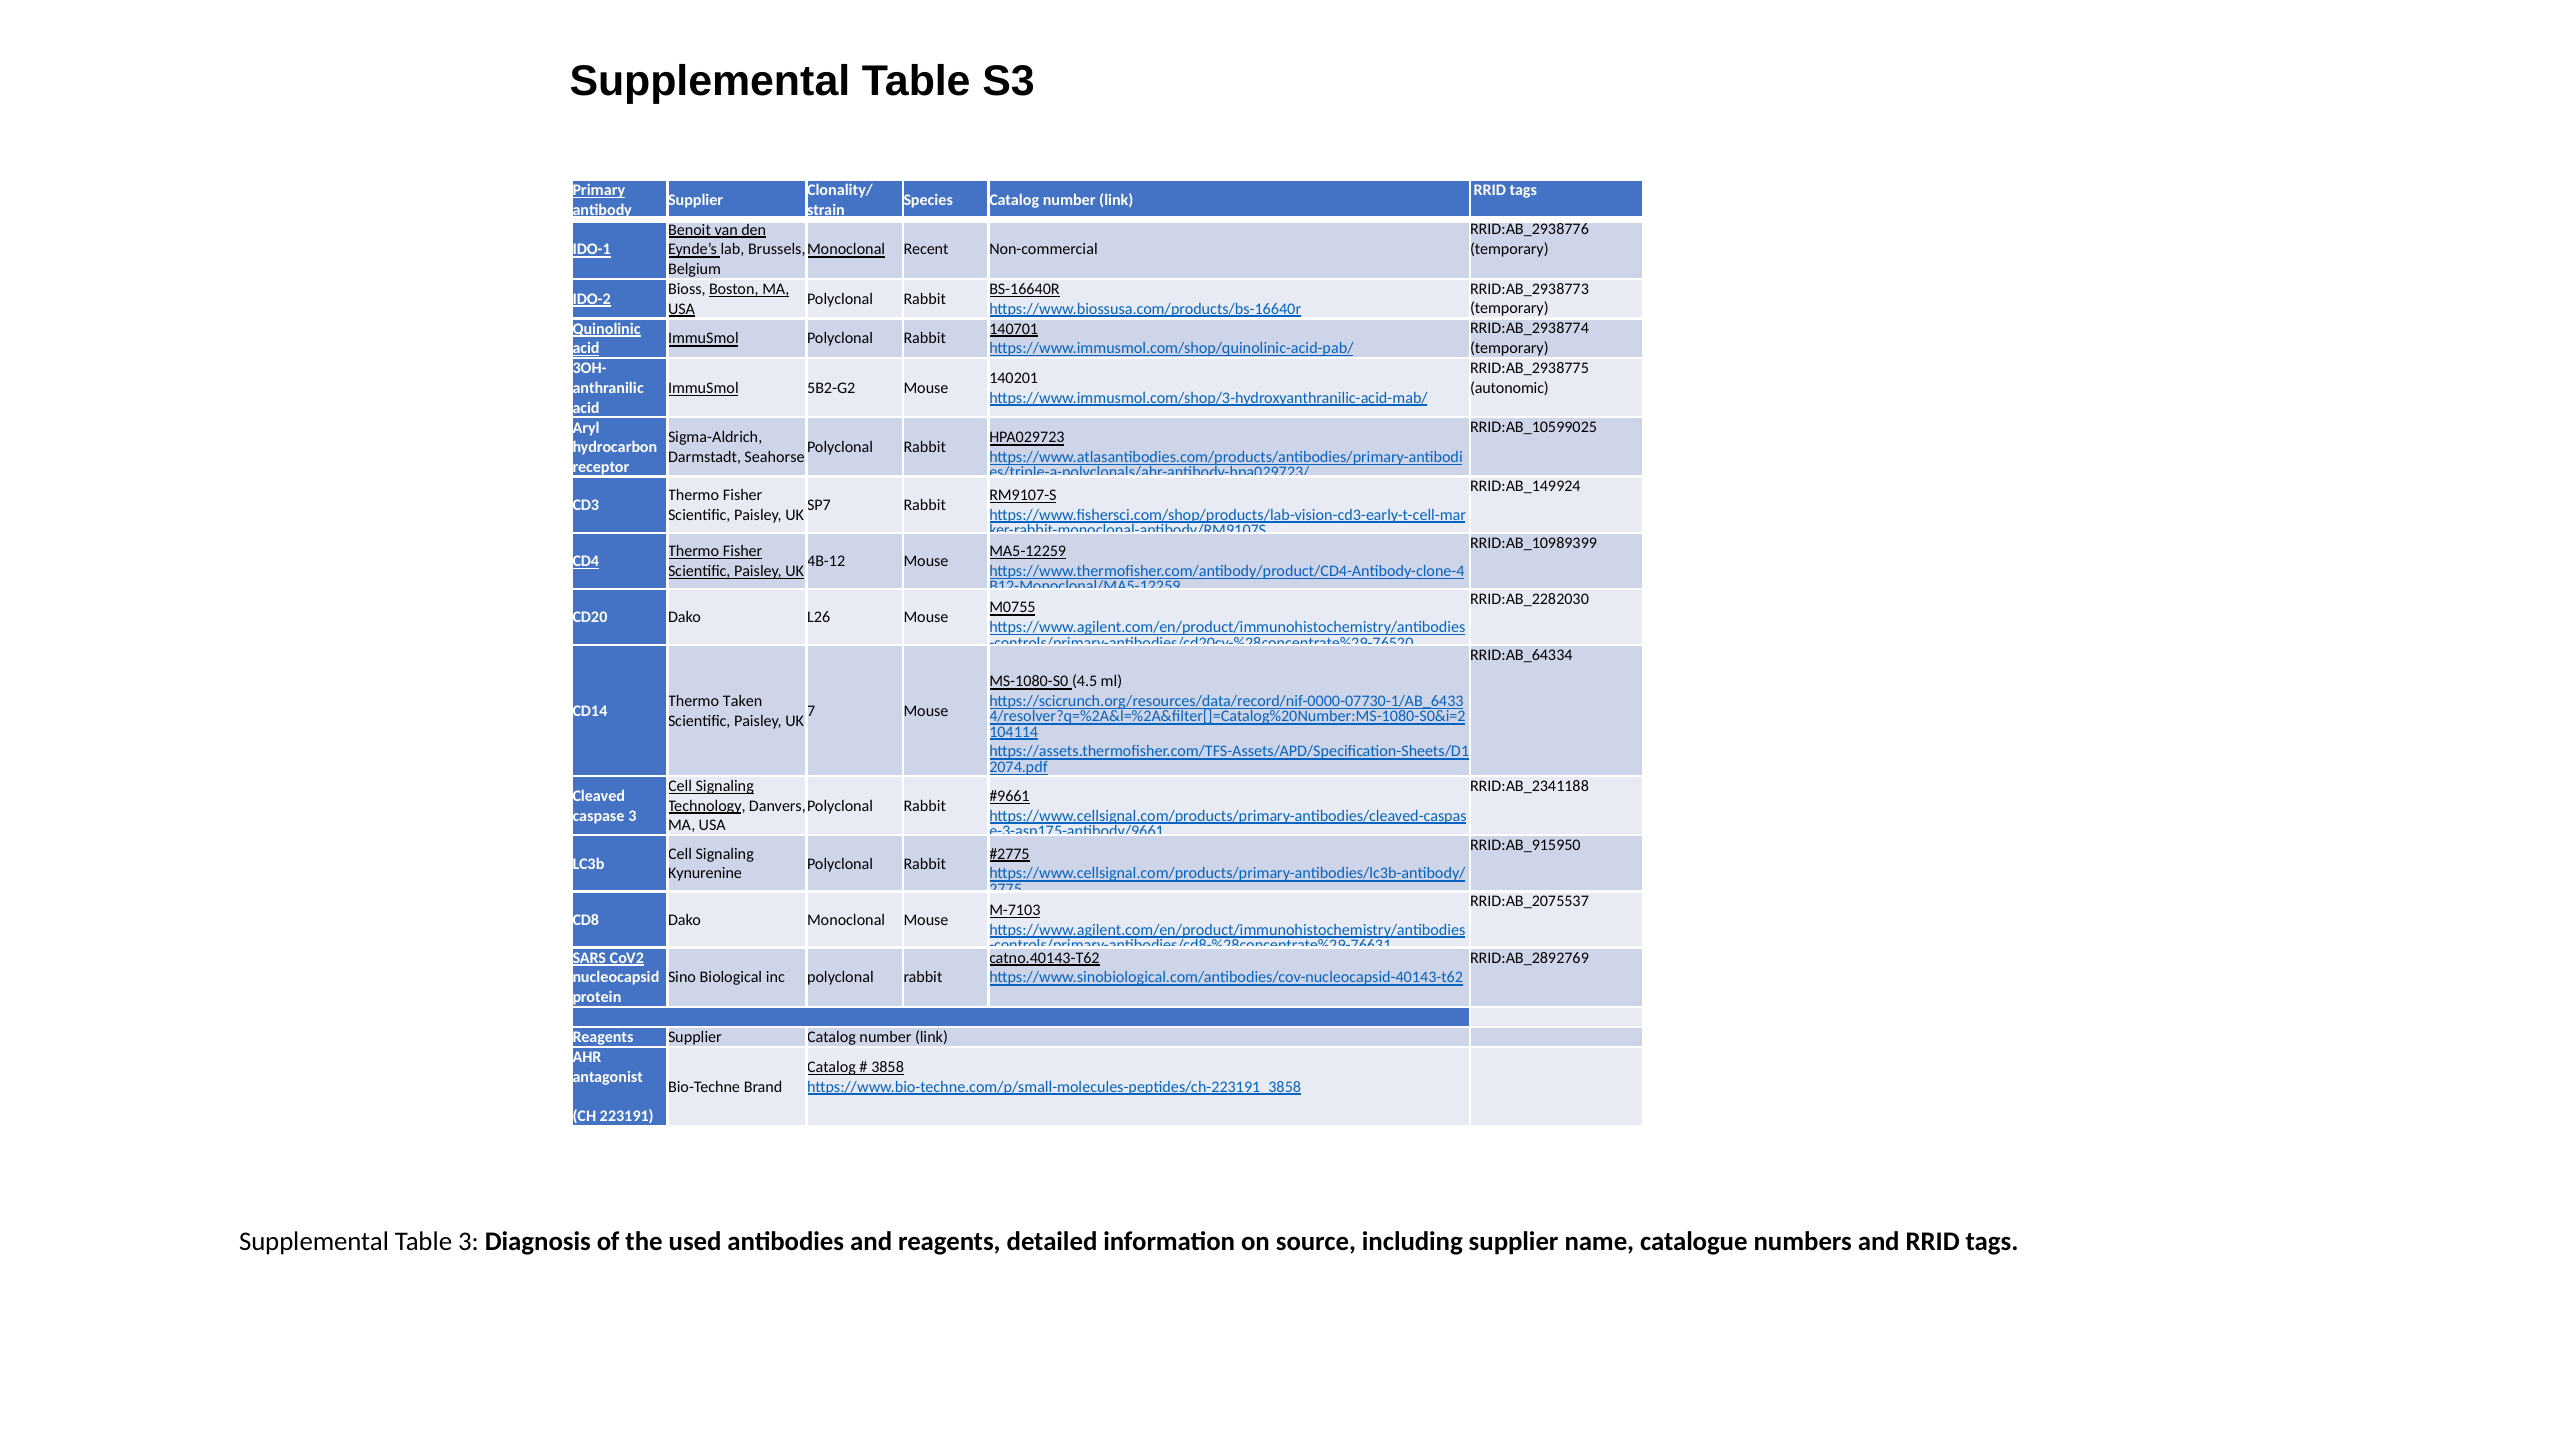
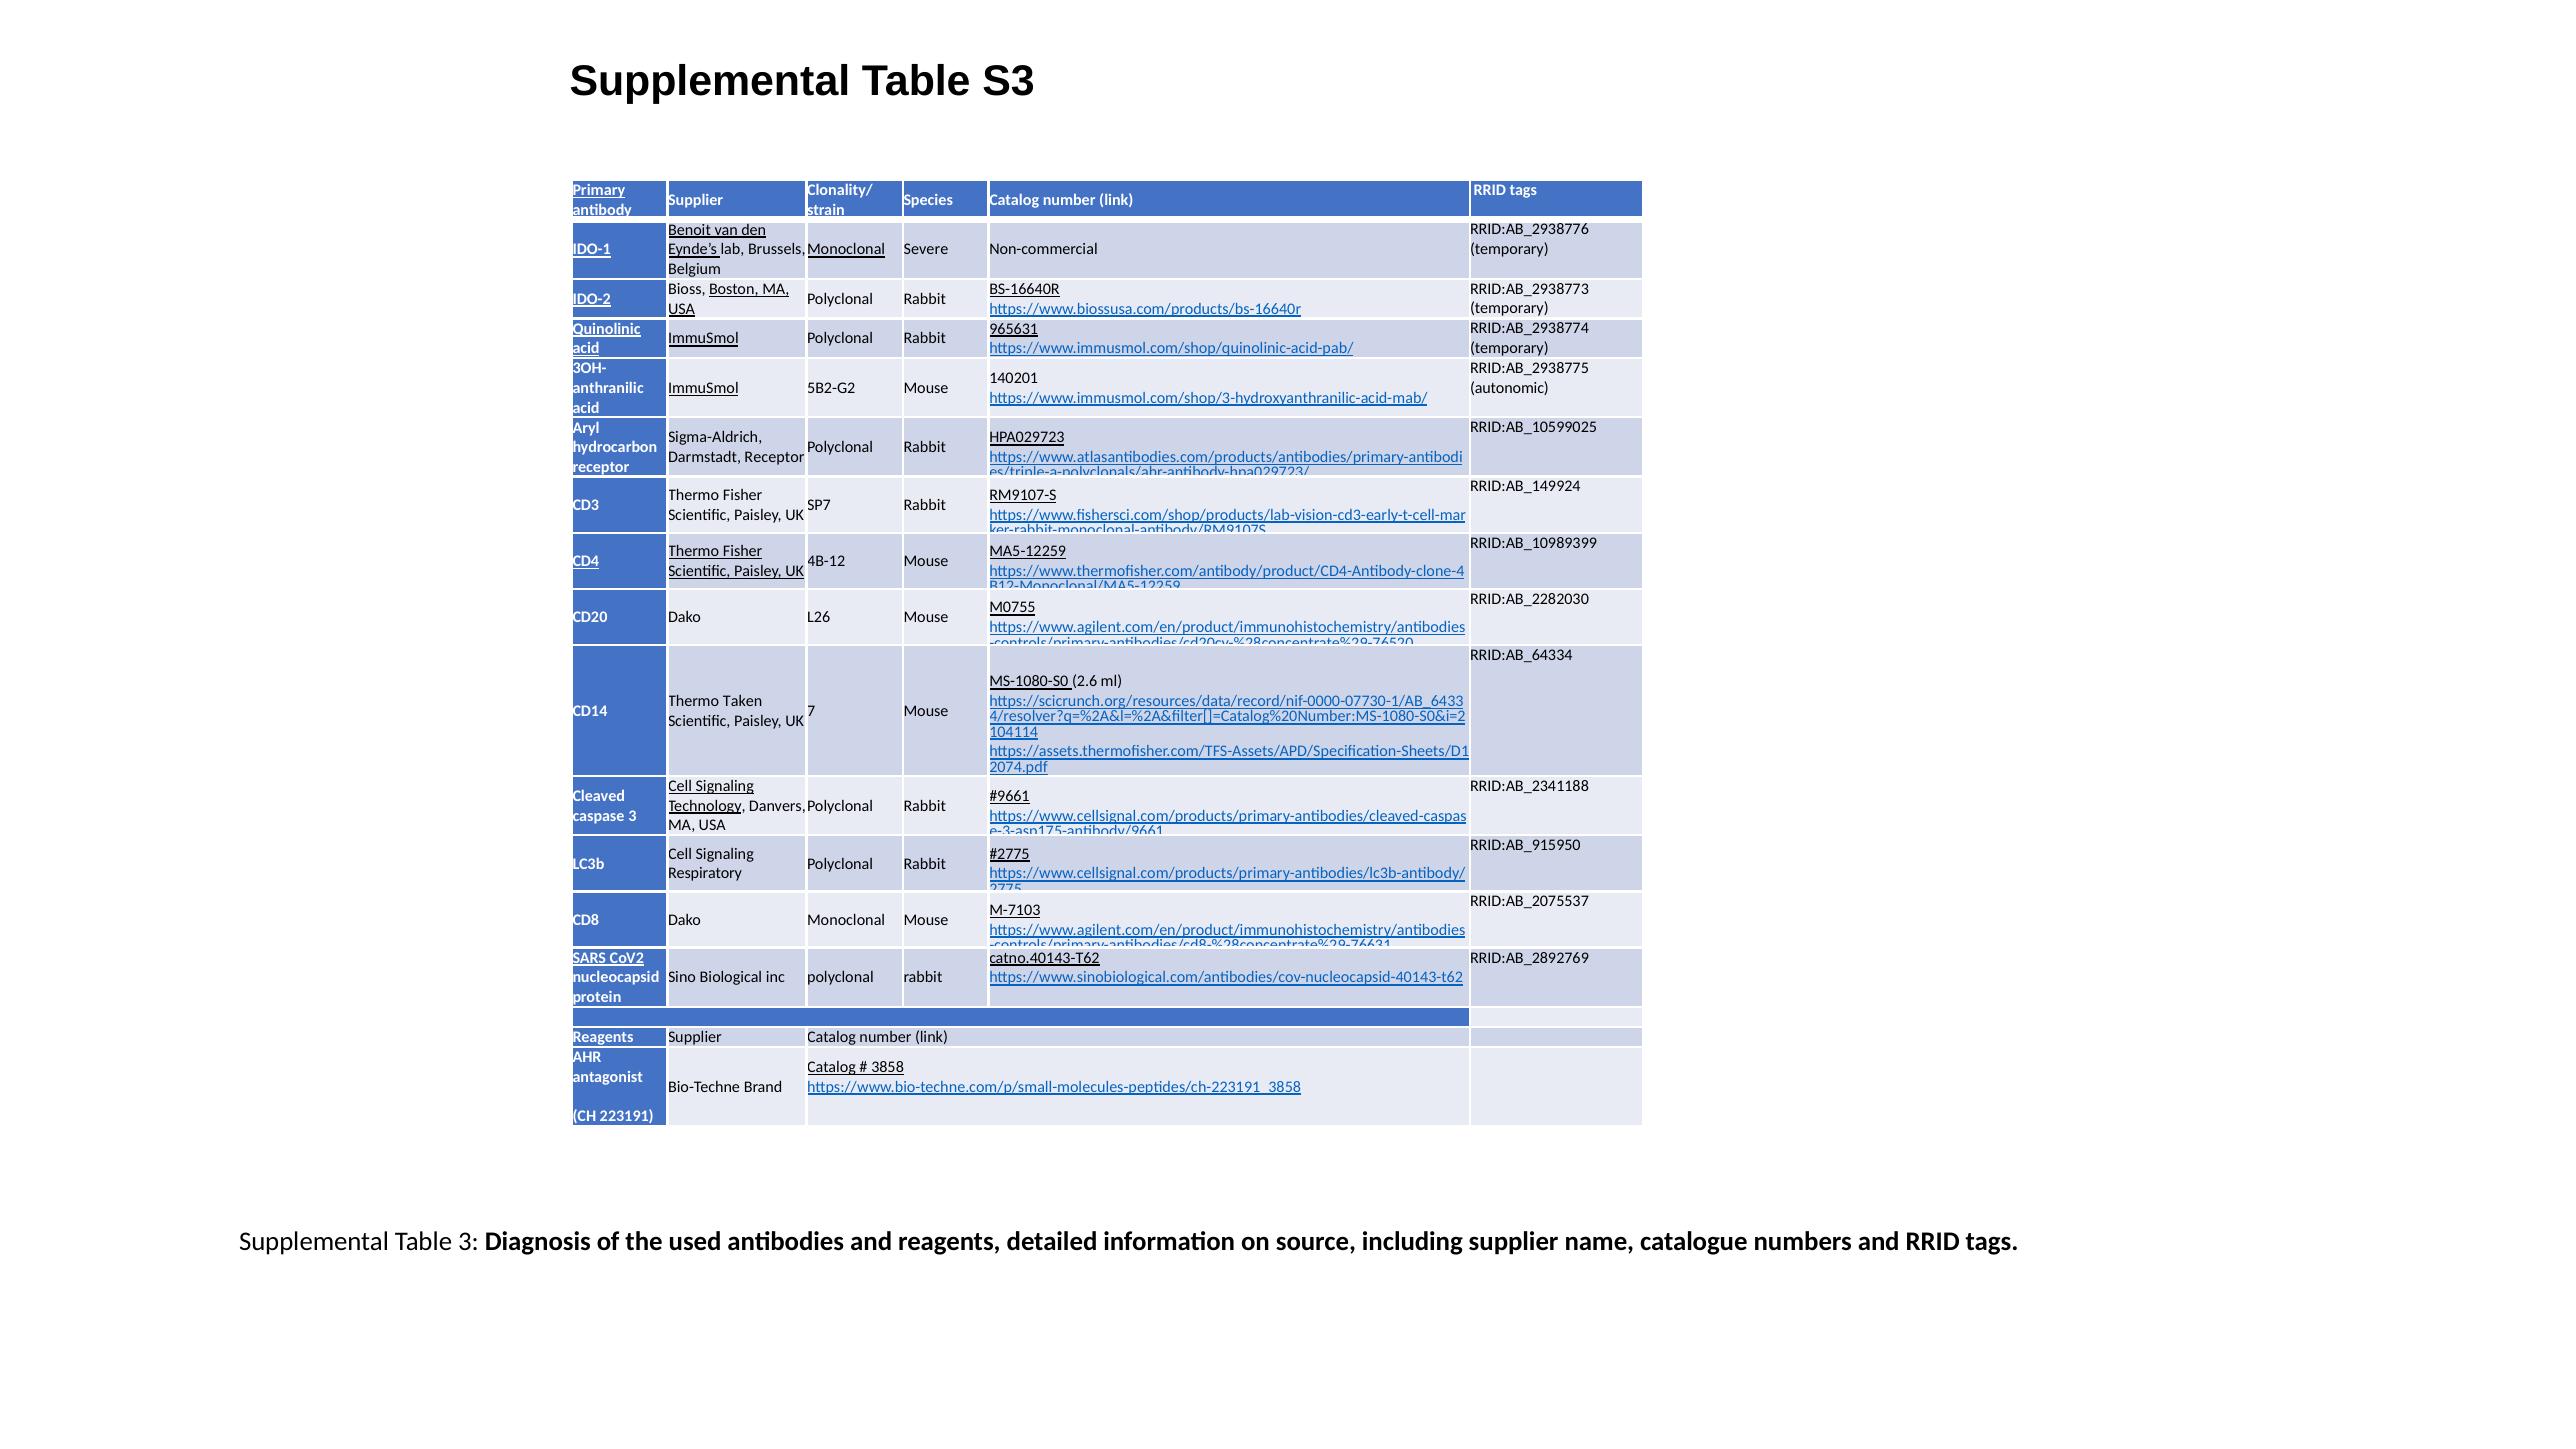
Recent: Recent -> Severe (926, 250)
140701: 140701 -> 965631 (1014, 329)
Darmstadt Seahorse: Seahorse -> Receptor (775, 457)
4.5: 4.5 -> 2.6 (1085, 682)
Kynurenine: Kynurenine -> Respiratory (705, 874)
